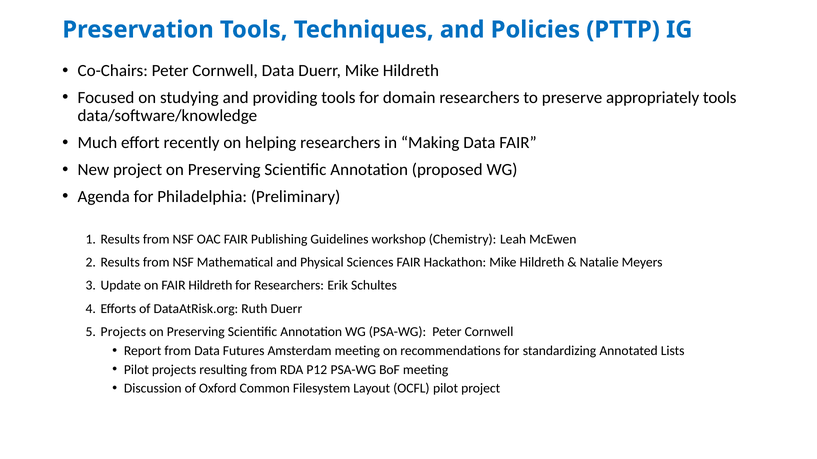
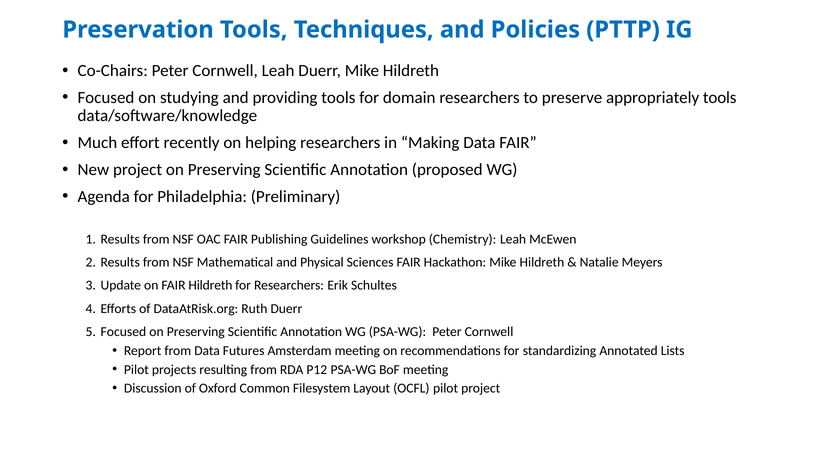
Cornwell Data: Data -> Leah (278, 71)
Projects: Projects -> Focused (123, 332)
